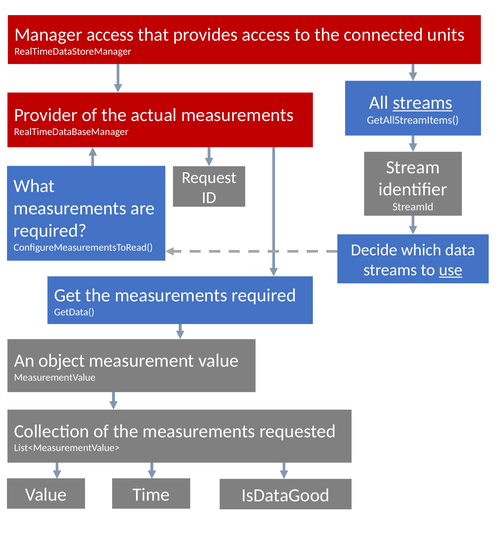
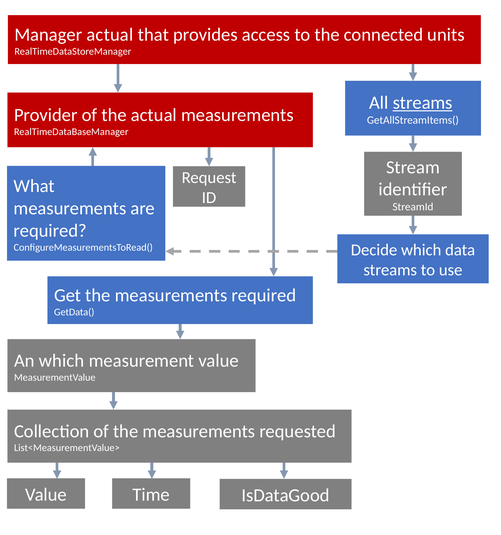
Manager access: access -> actual (110, 35)
use underline: present -> none (451, 270)
An object: object -> which (62, 360)
